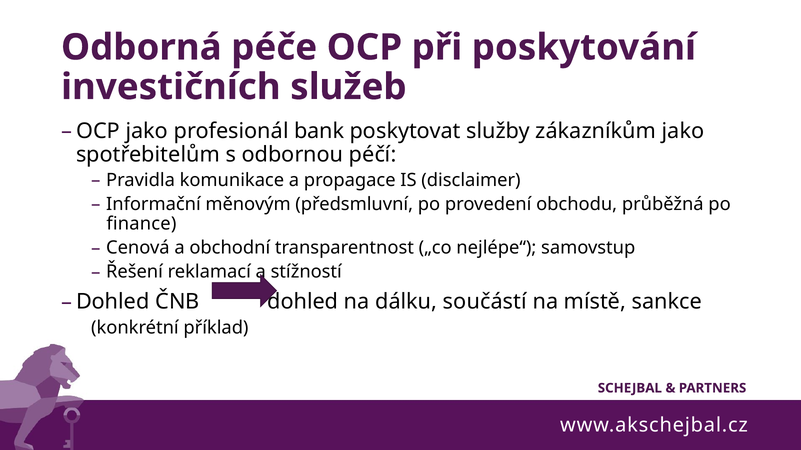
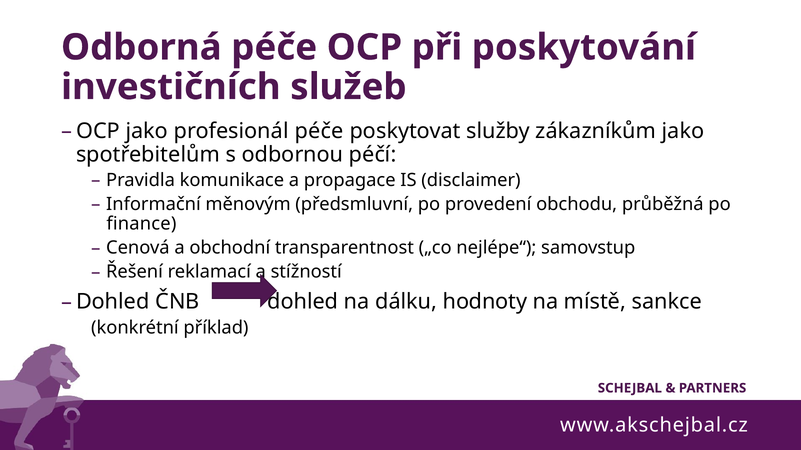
profesionál bank: bank -> péče (319, 131)
součástí: součástí -> hodnoty (485, 302)
